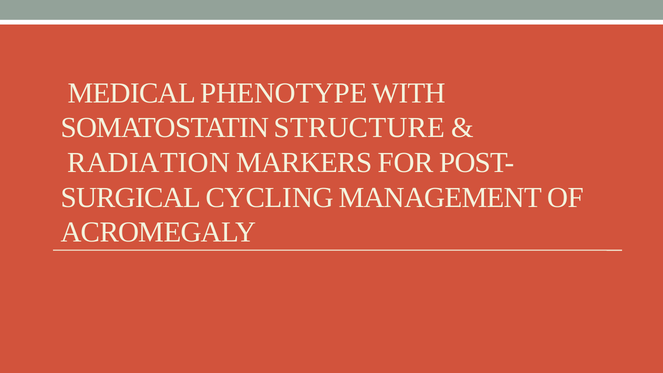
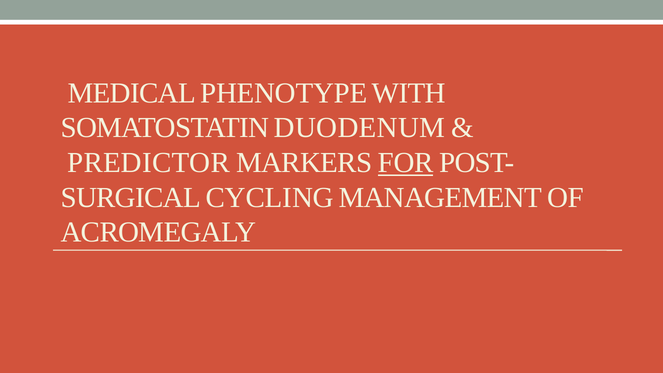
STRUCTURE: STRUCTURE -> DUODENUM (359, 128)
RADIATION: RADIATION -> PREDICTOR (149, 163)
FOR underline: none -> present (406, 163)
